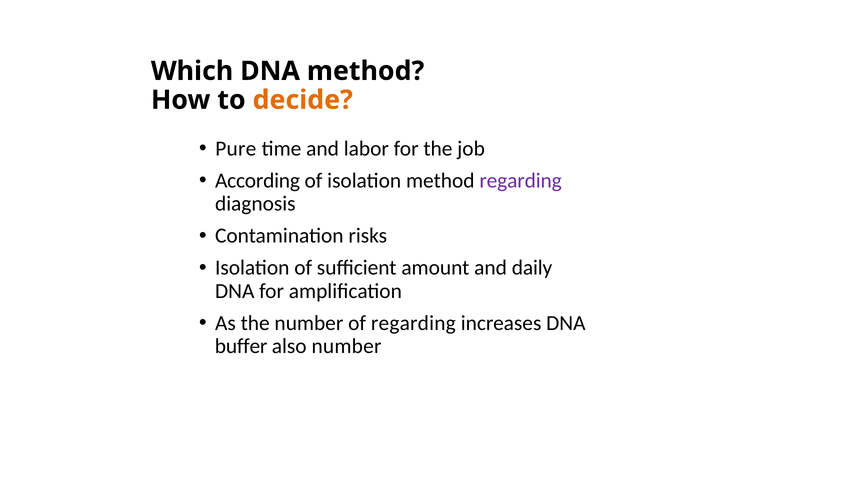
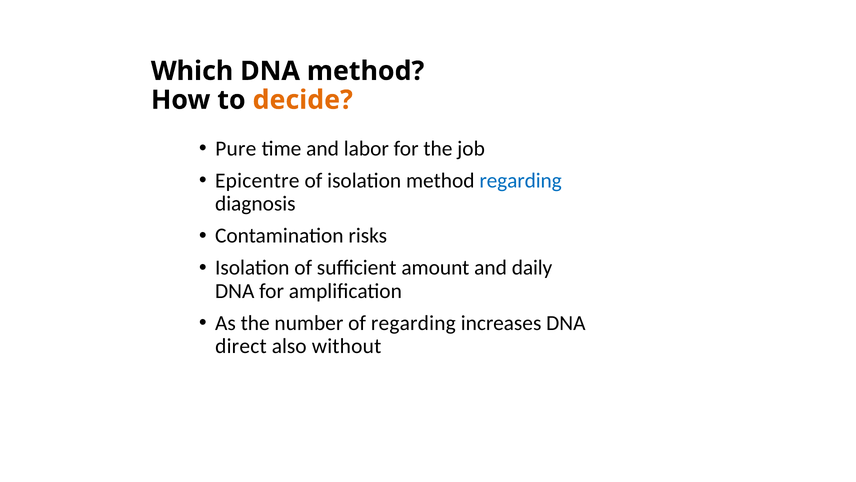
According: According -> Epicentre (257, 180)
regarding colour: purple -> blue (521, 180)
buffer: buffer -> direct (241, 346)
also number: number -> without (347, 346)
